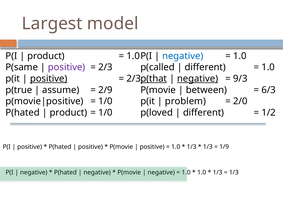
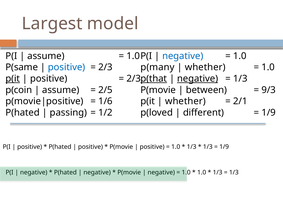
product: product -> assume (46, 56)
positive colour: purple -> blue (67, 67)
p(called: p(called -> p(many (157, 67)
different: different -> whether (205, 67)
p(it underline: none -> present (13, 79)
positive underline: present -> none (49, 79)
9/3: 9/3 -> 1/3 (240, 79)
p(true: p(true -> p(coin (19, 90)
2/9: 2/9 -> 2/5 (105, 90)
6/3: 6/3 -> 9/3 (269, 90)
1/0: 1/0 -> 1/6 (105, 101)
problem: problem -> whether (185, 101)
2/0: 2/0 -> 2/1 (240, 101)
product: product -> passing (68, 113)
1/0: 1/0 -> 1/2 (105, 113)
1/2: 1/2 -> 1/9 (269, 113)
